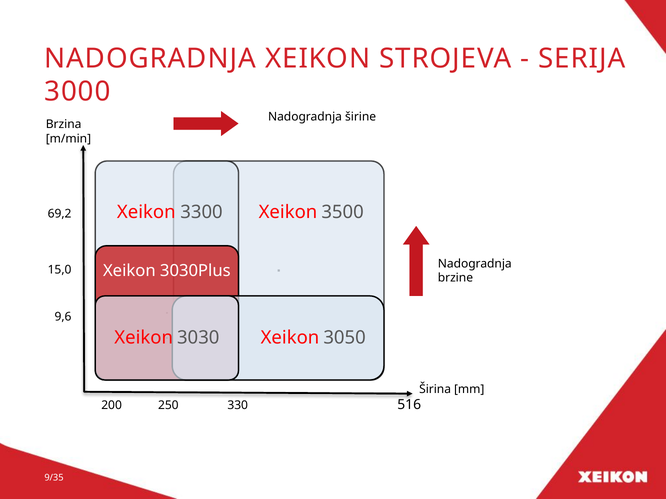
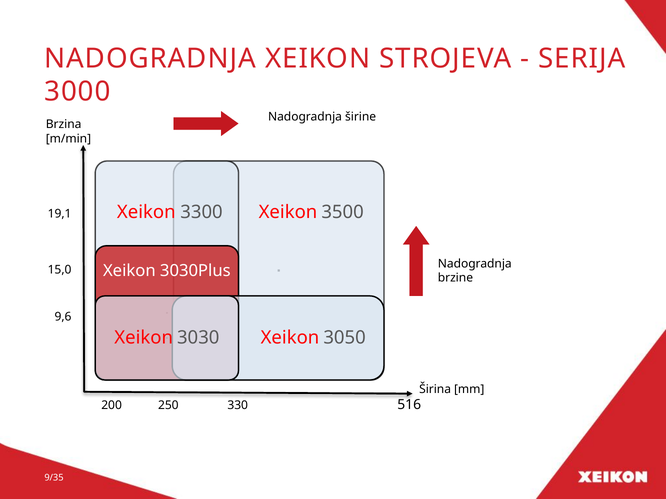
69,2: 69,2 -> 19,1 (60, 214)
